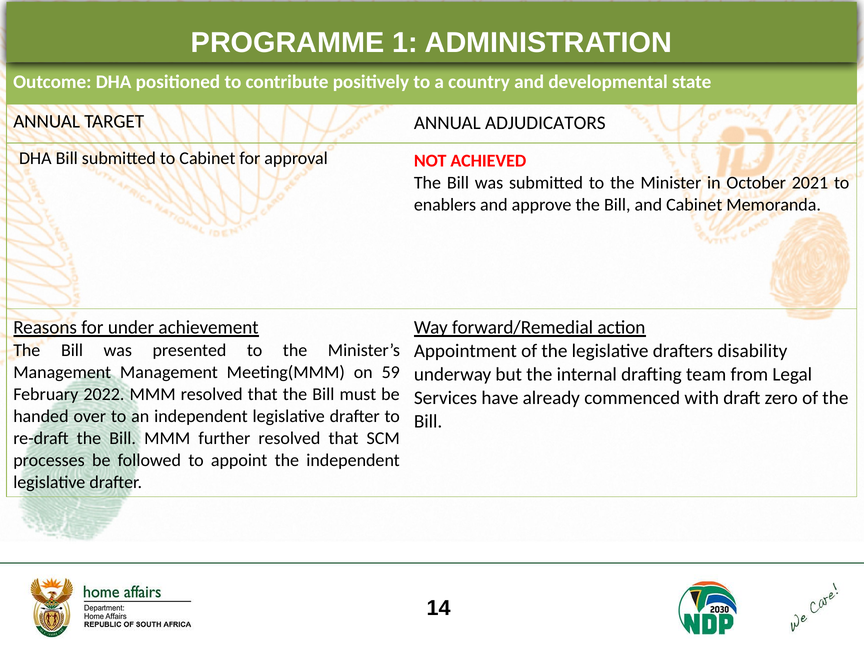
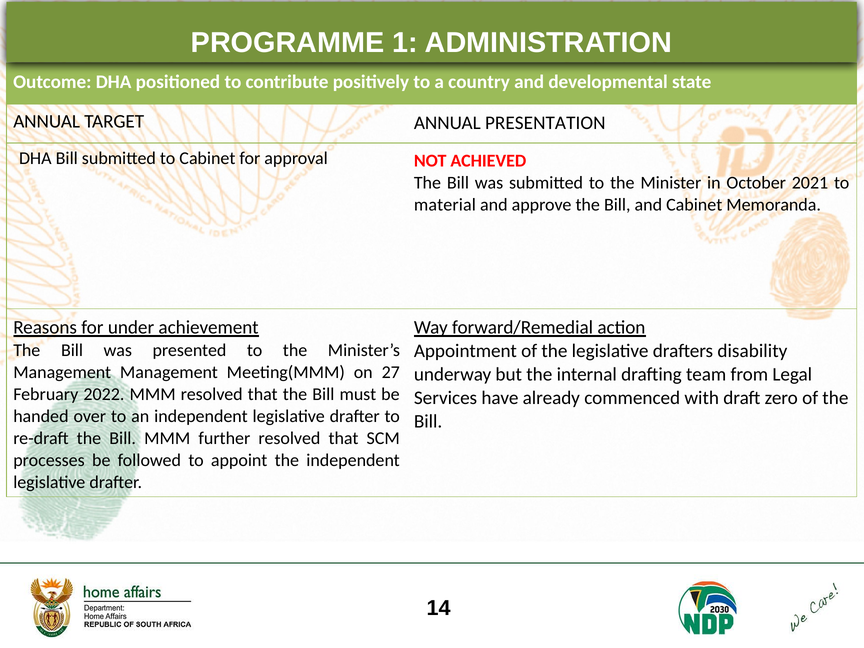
ADJUDICATORS: ADJUDICATORS -> PRESENTATION (545, 123)
enablers: enablers -> material (445, 205)
59: 59 -> 27 (391, 372)
